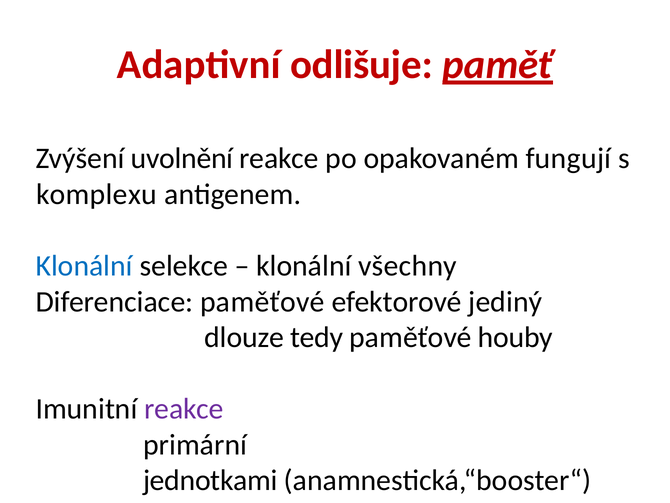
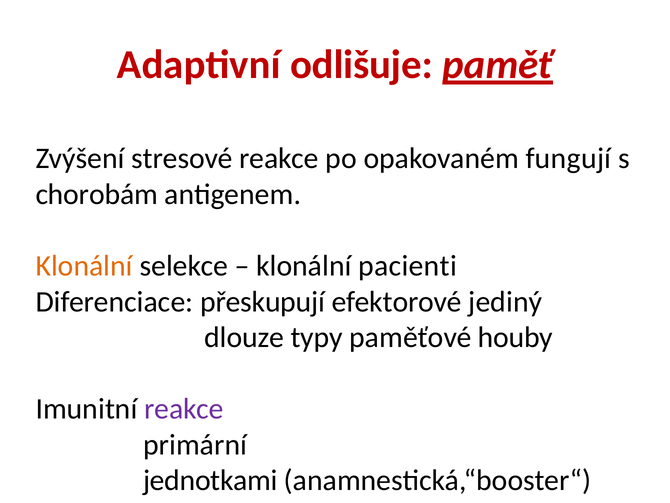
uvolnění: uvolnění -> stresové (182, 158)
komplexu: komplexu -> chorobám (97, 194)
Klonální colour: blue -> orange (84, 266)
všechny: všechny -> pacienti (408, 266)
Diferenciace paměťové: paměťové -> přeskupují (263, 301)
tedy: tedy -> typy (317, 337)
